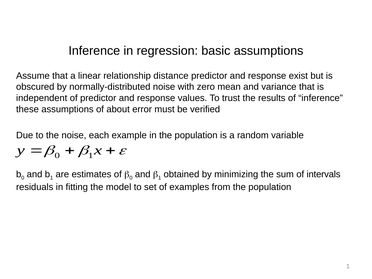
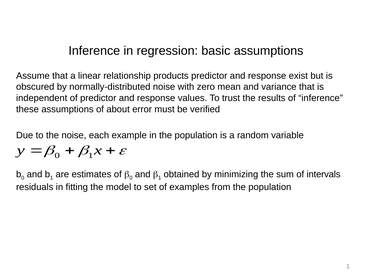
distance: distance -> products (171, 76)
